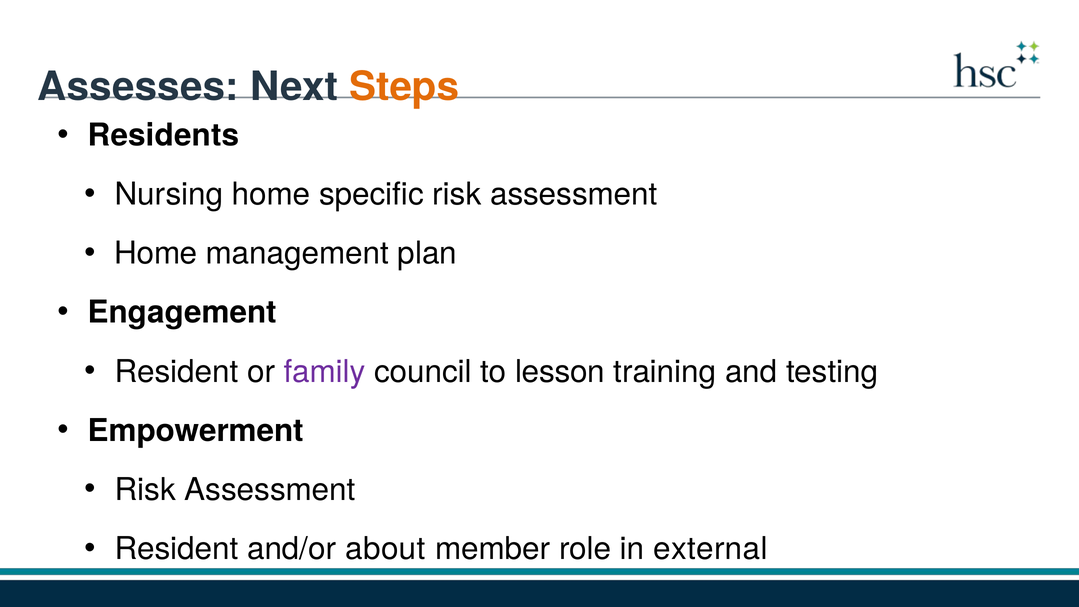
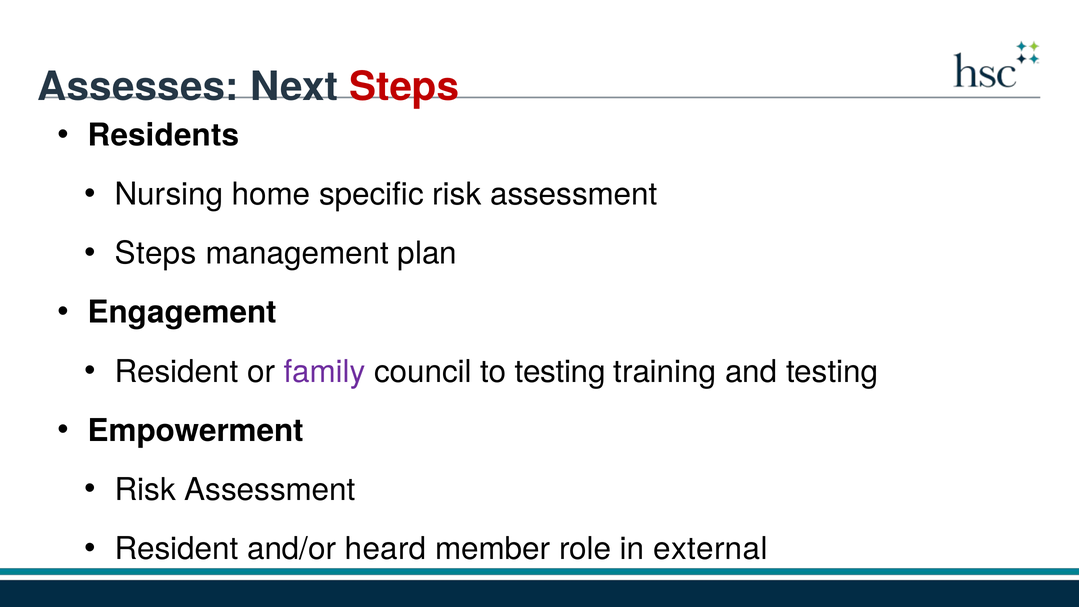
Steps colour: orange -> red (404, 87)
Home: Home -> Steps (156, 253)
to lesson: lesson -> testing (560, 372)
about: about -> heard (386, 549)
